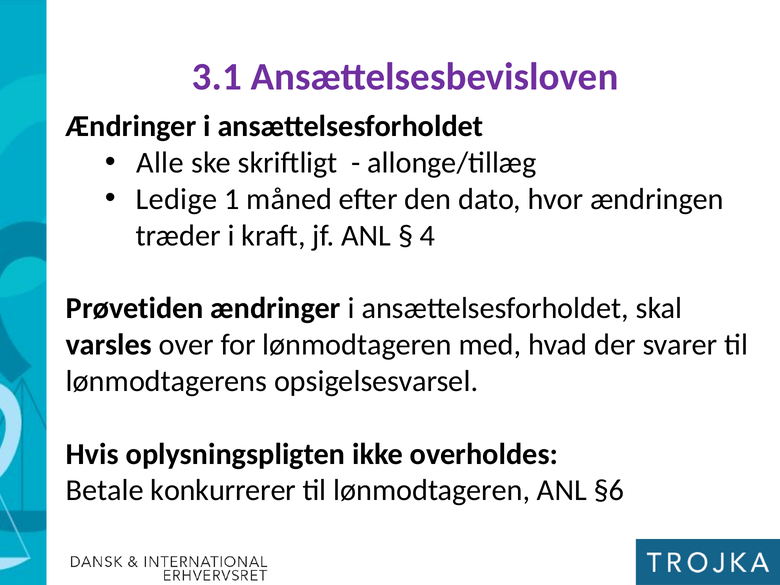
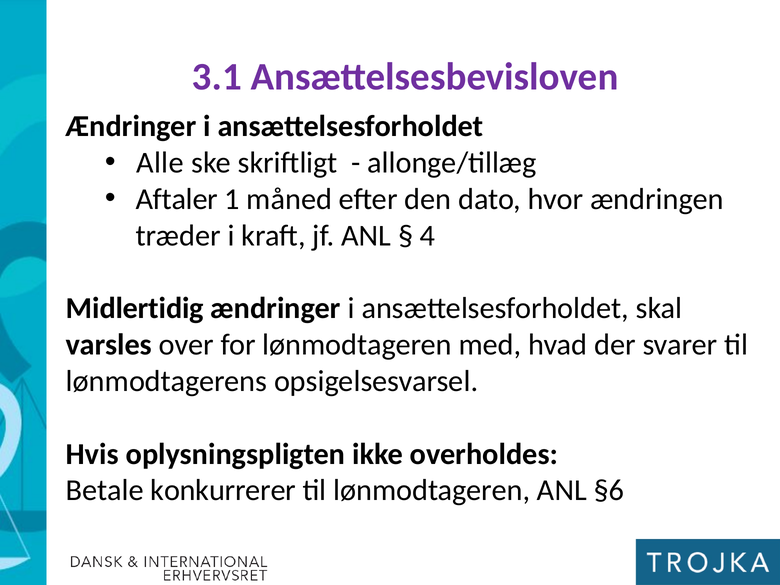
Ledige: Ledige -> Aftaler (177, 199)
Prøvetiden: Prøvetiden -> Midlertidig (135, 308)
